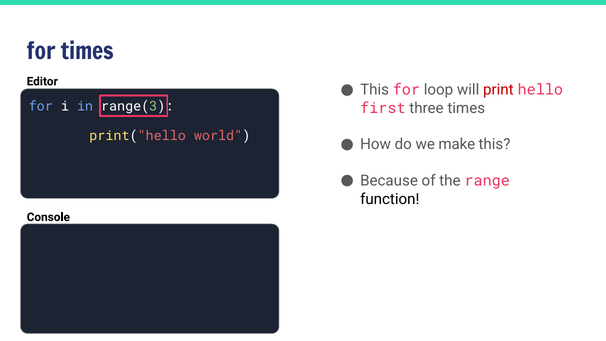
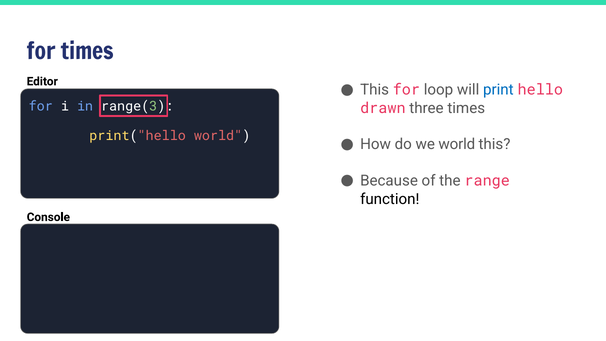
print colour: red -> blue (498, 90)
first: first -> drawn (383, 108)
we make: make -> world (457, 144)
